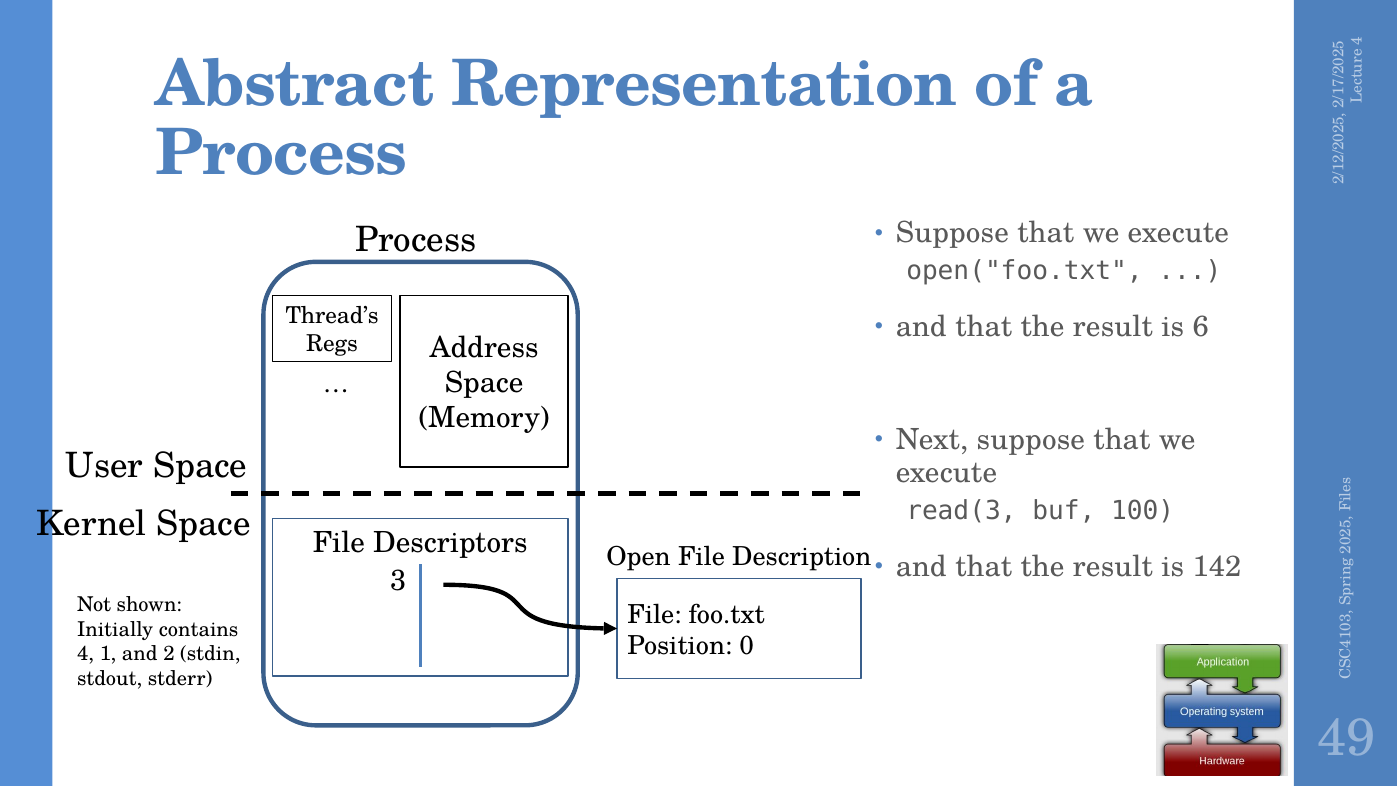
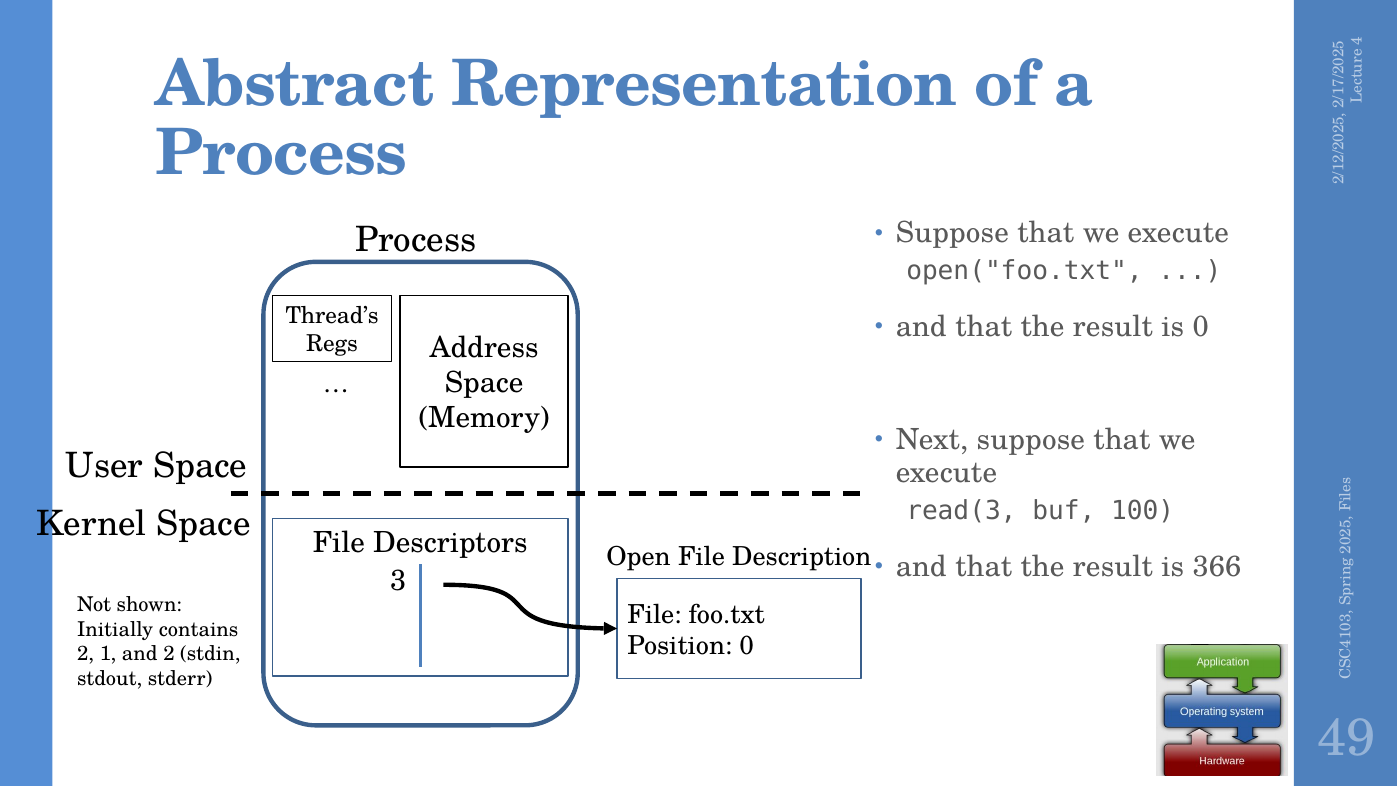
is 6: 6 -> 0 (1201, 327)
142: 142 -> 366 (1217, 567)
4: 4 -> 2 (86, 654)
